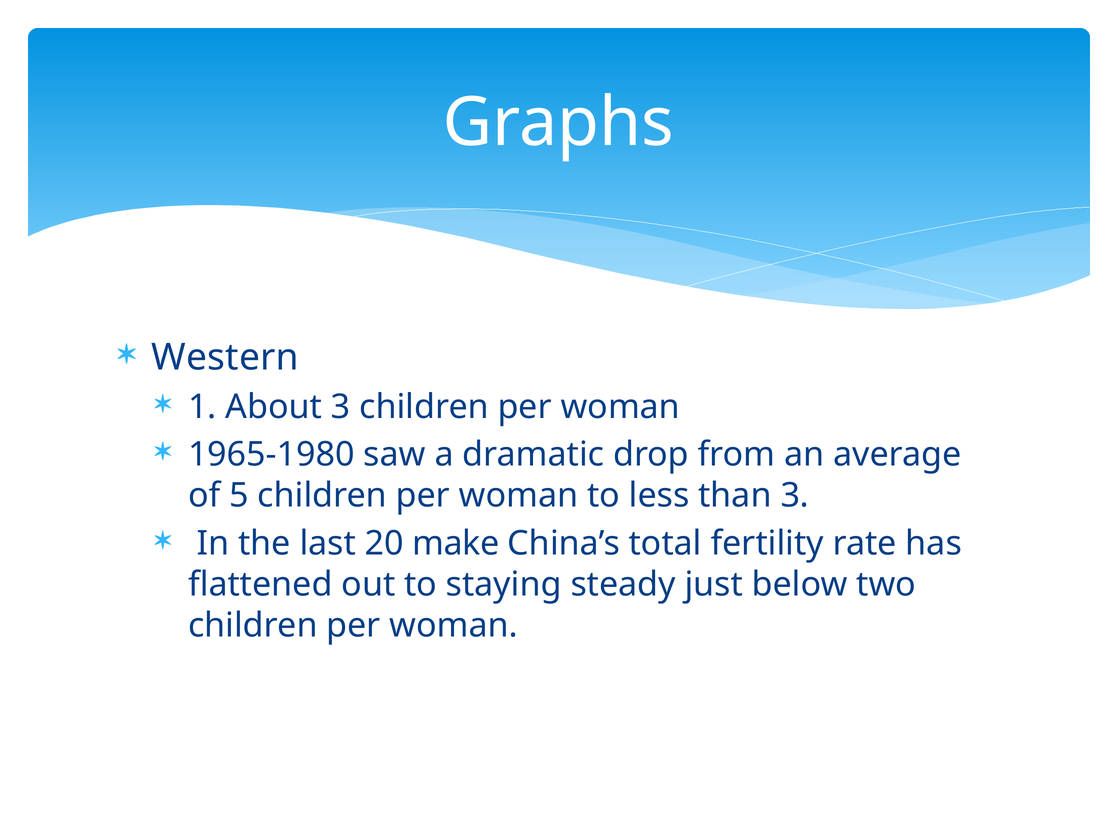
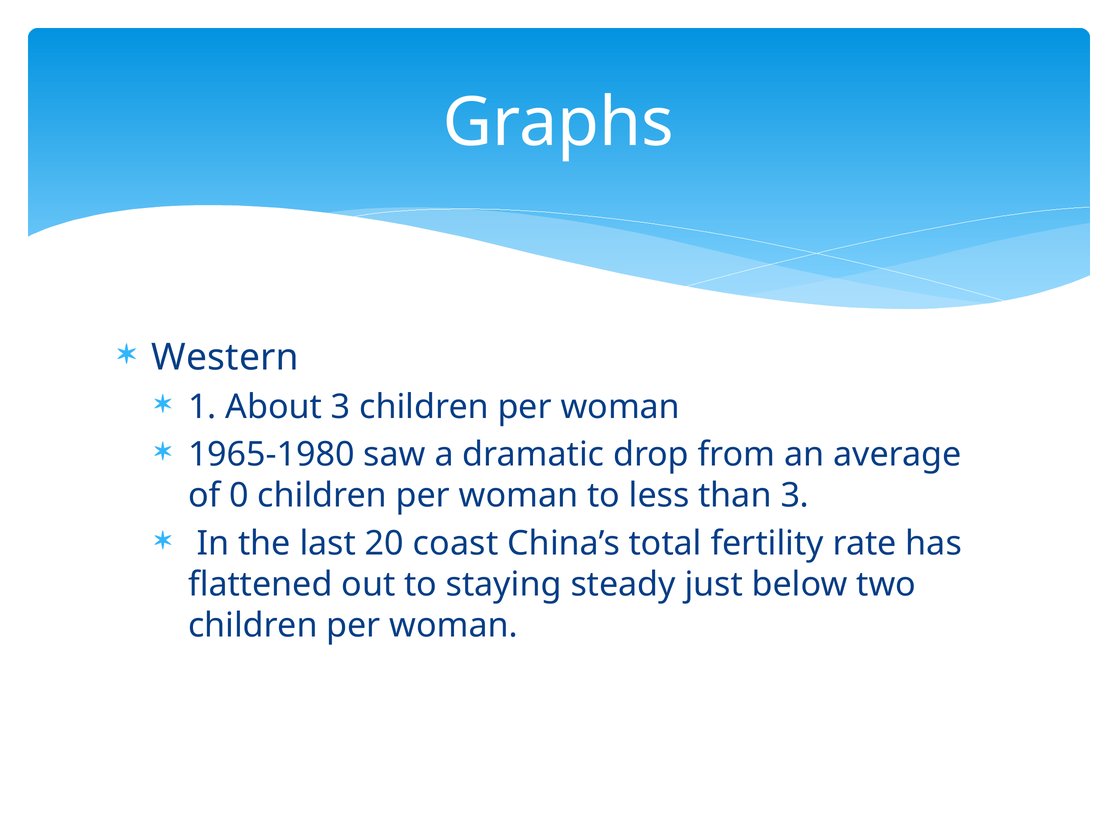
5: 5 -> 0 (239, 495)
make: make -> coast (455, 543)
